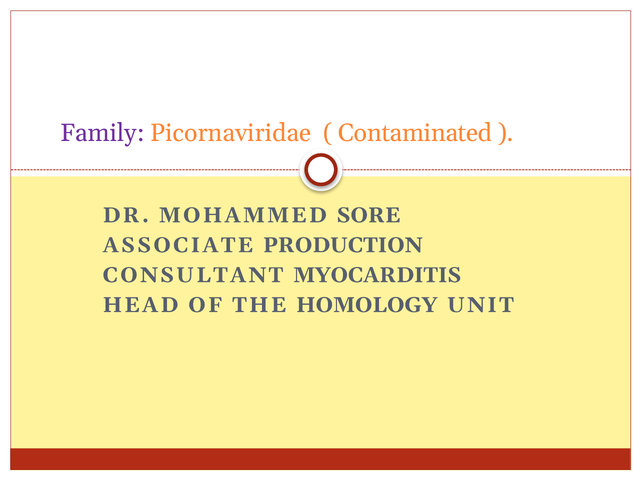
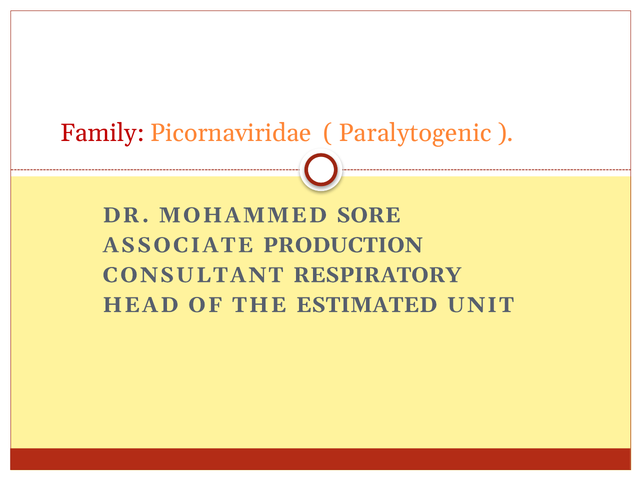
Family colour: purple -> red (102, 133)
Contaminated: Contaminated -> Paralytogenic (415, 133)
MYOCARDITIS: MYOCARDITIS -> RESPIRATORY (377, 275)
HOMOLOGY: HOMOLOGY -> ESTIMATED (367, 305)
